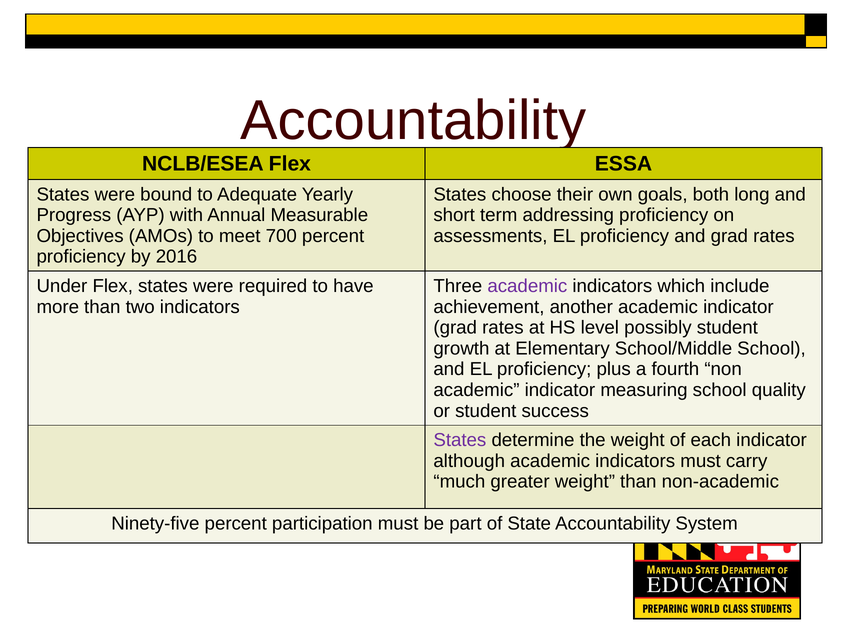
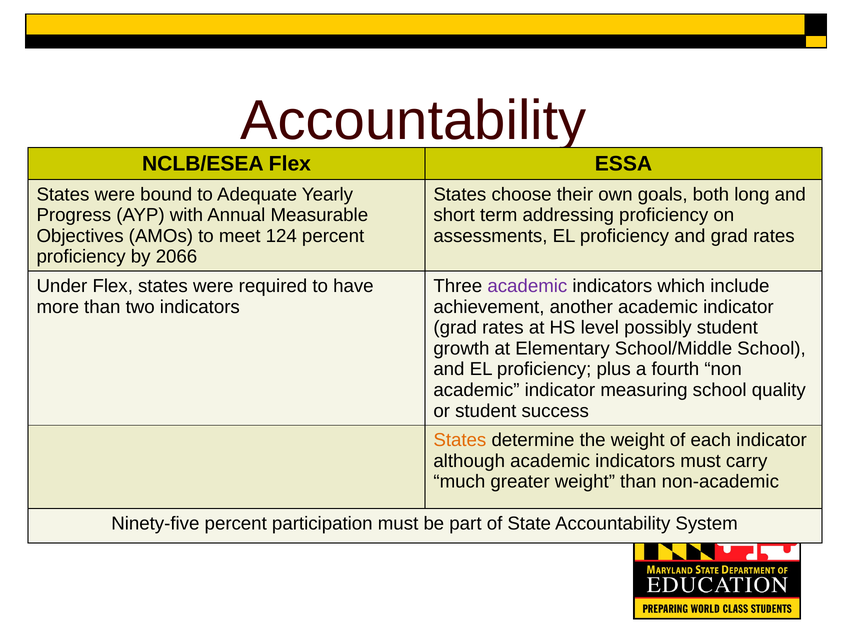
700: 700 -> 124 (281, 236)
2016: 2016 -> 2066 (177, 257)
States colour: purple -> orange (460, 440)
